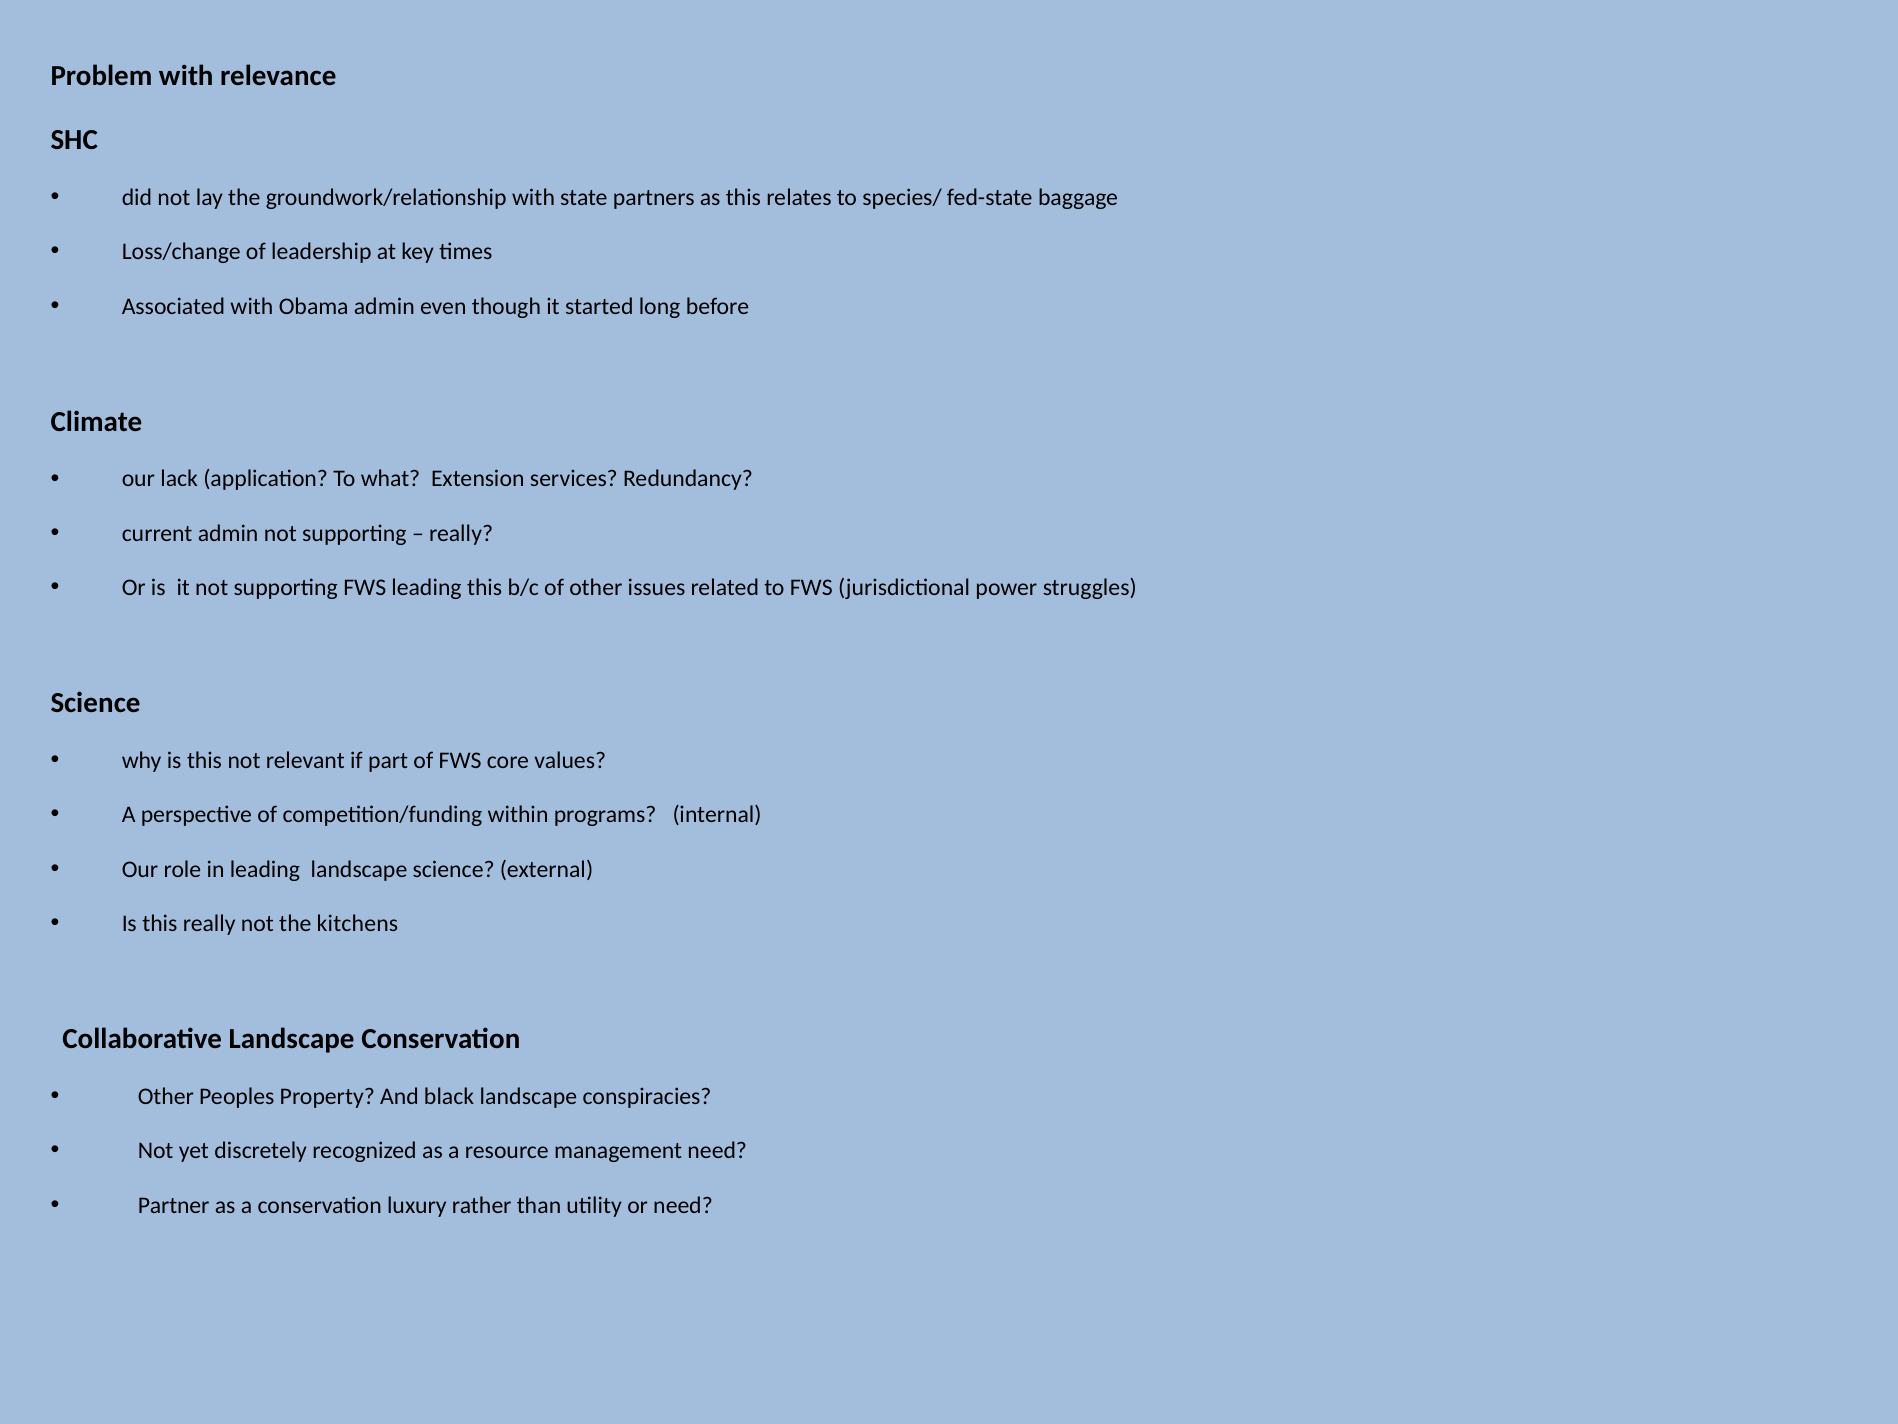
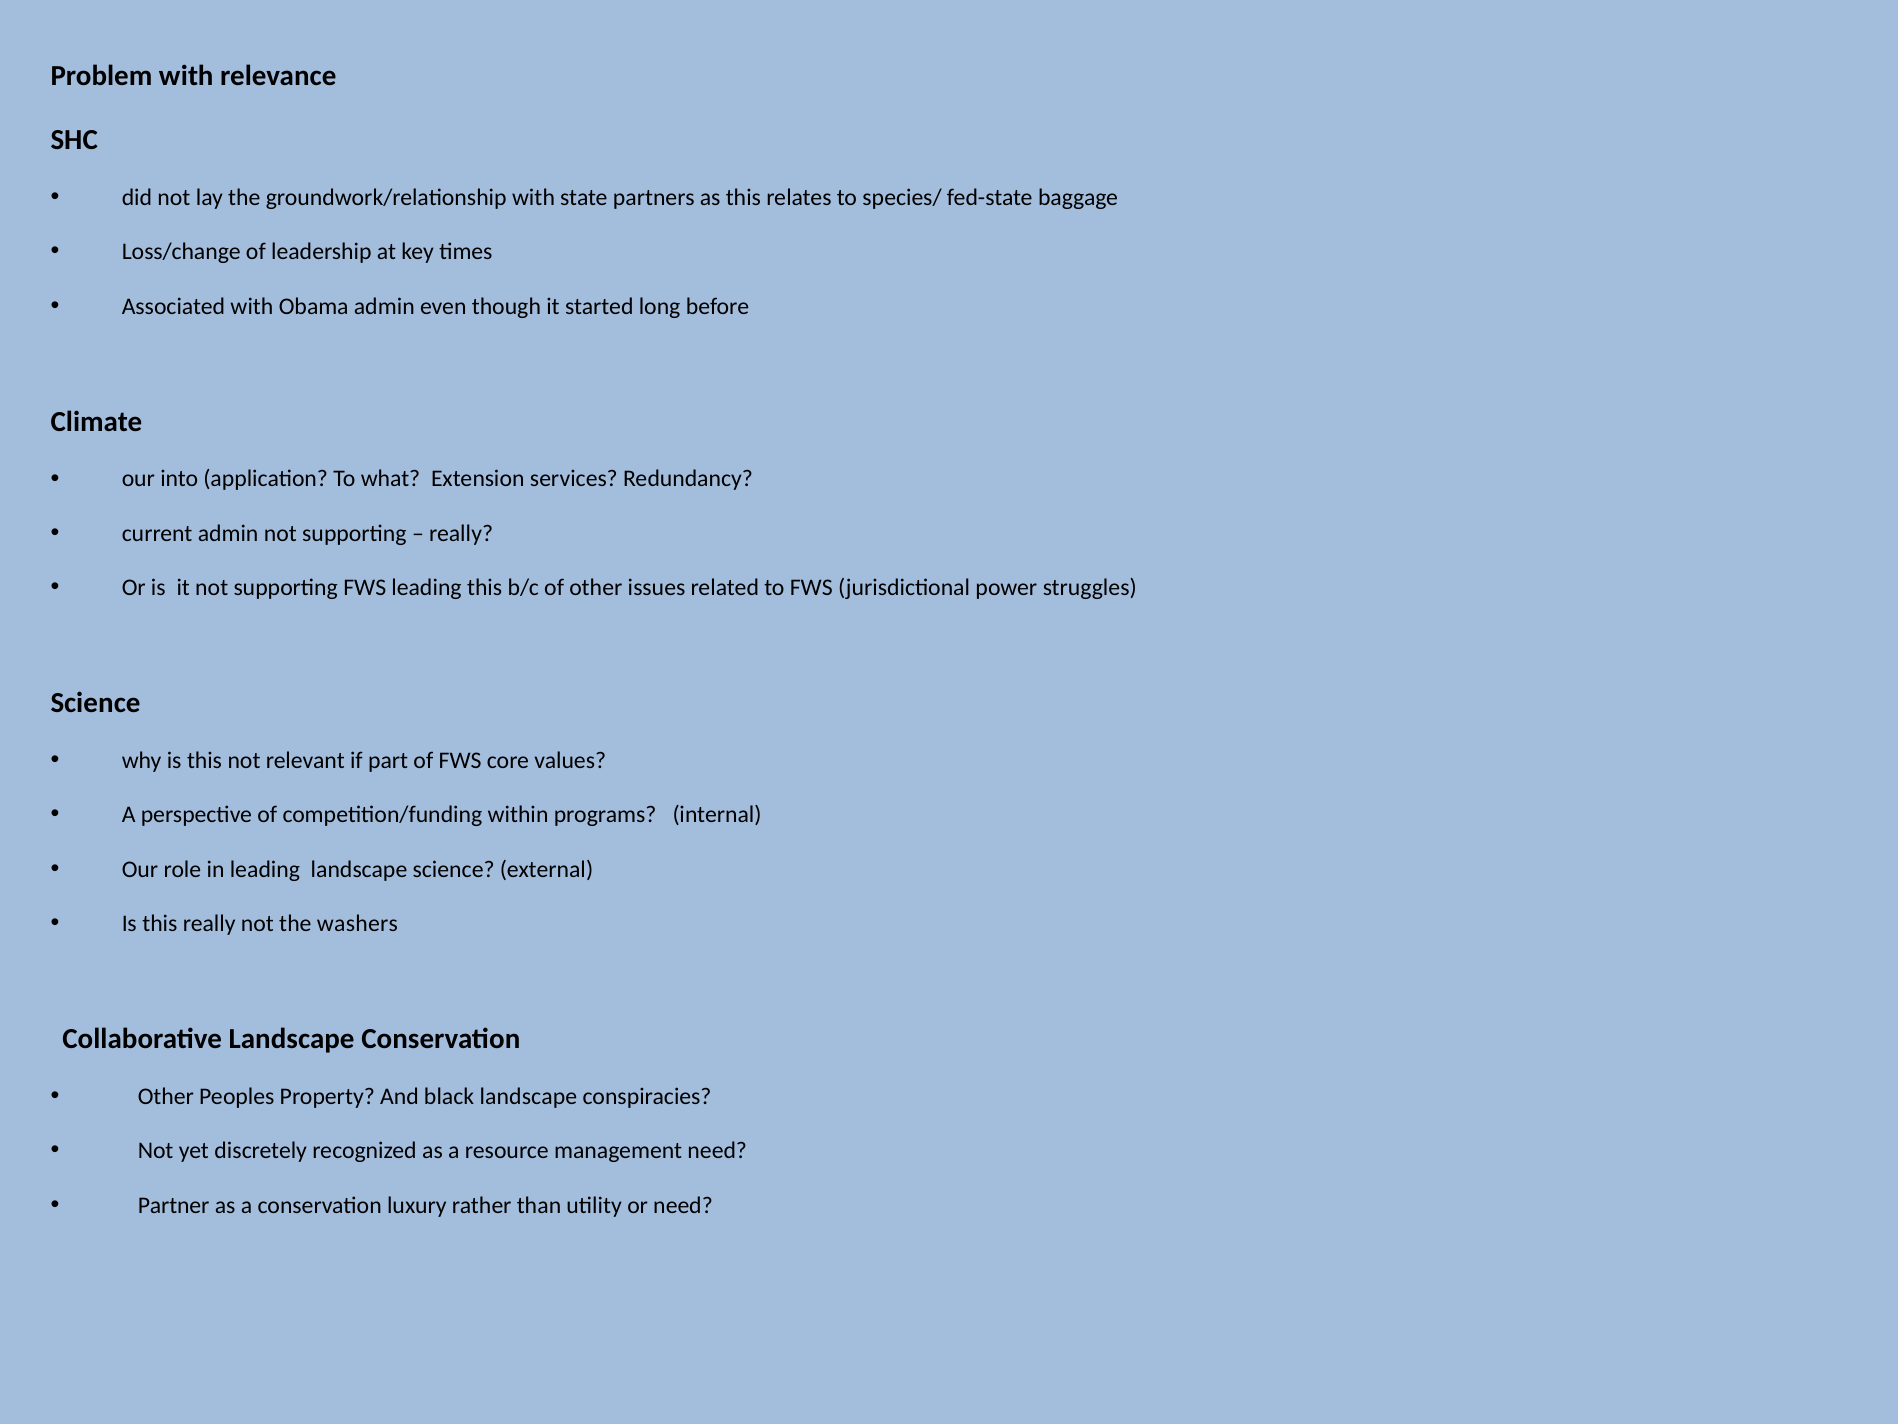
lack: lack -> into (179, 479)
kitchens: kitchens -> washers (357, 923)
